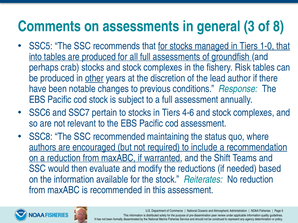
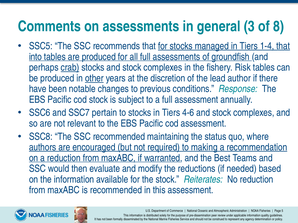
1-0: 1-0 -> 1-4 (267, 46)
crab underline: none -> present (70, 68)
include: include -> making (204, 148)
Shift: Shift -> Best (222, 158)
